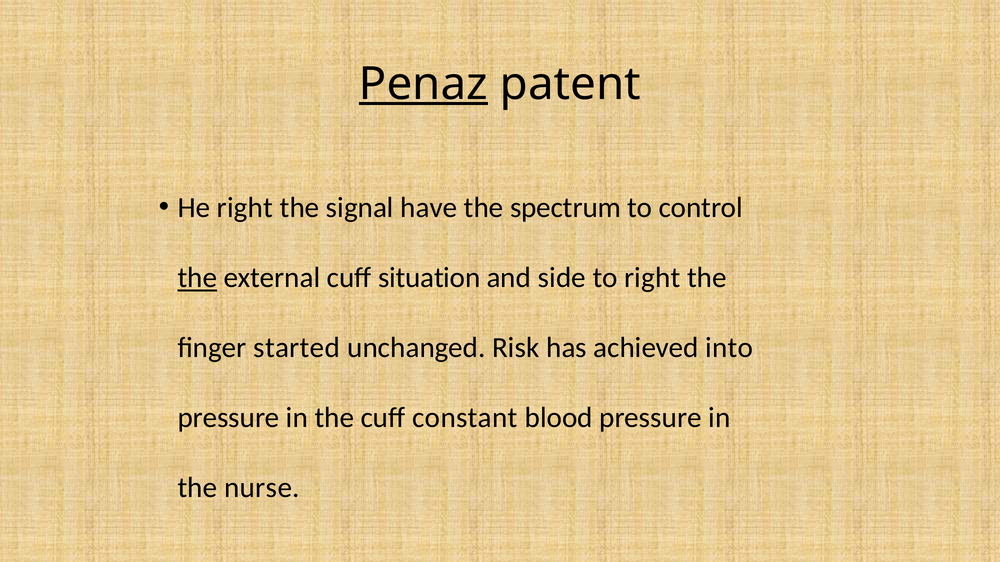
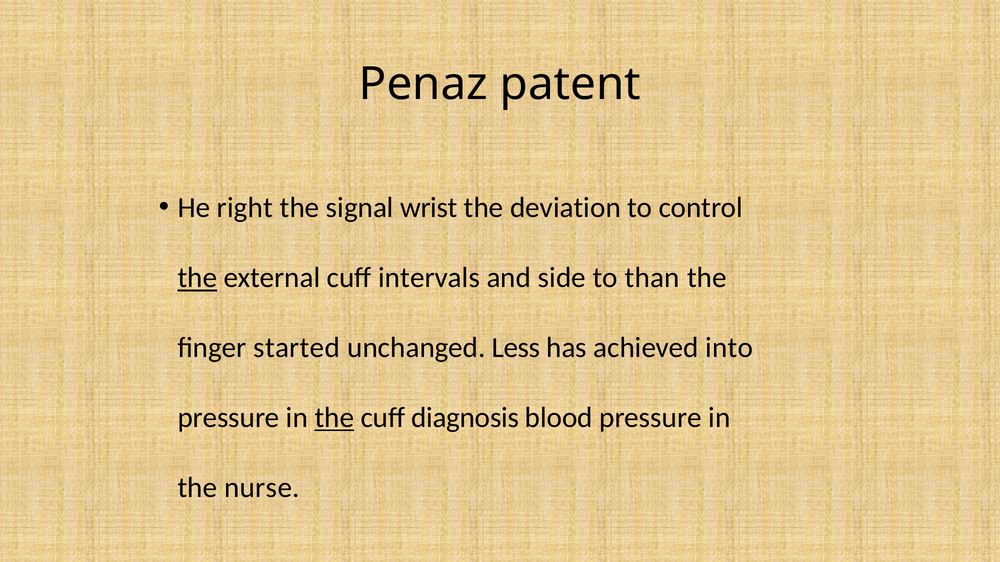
Penaz underline: present -> none (423, 84)
have: have -> wrist (429, 208)
spectrum: spectrum -> deviation (565, 208)
situation: situation -> intervals (429, 278)
to right: right -> than (652, 278)
Risk: Risk -> Less (516, 348)
the underline: none -> present (334, 418)
constant: constant -> diagnosis (465, 418)
